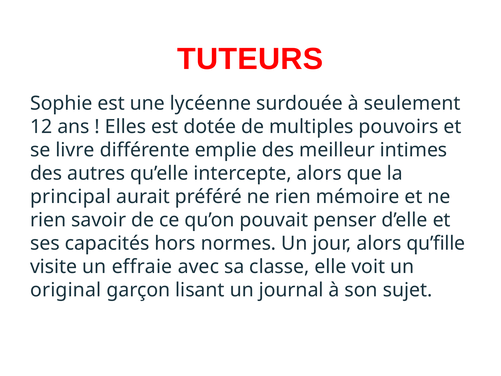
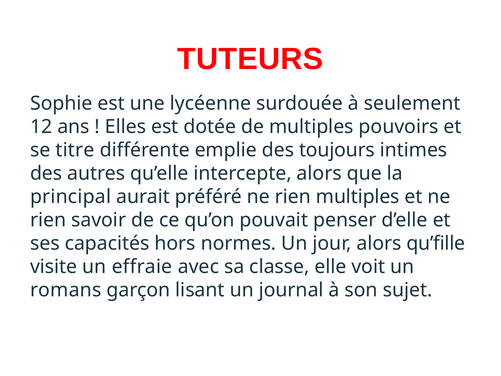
livre: livre -> titre (75, 150)
meilleur: meilleur -> toujours (337, 150)
rien mémoire: mémoire -> multiples (358, 197)
original: original -> romans (66, 290)
